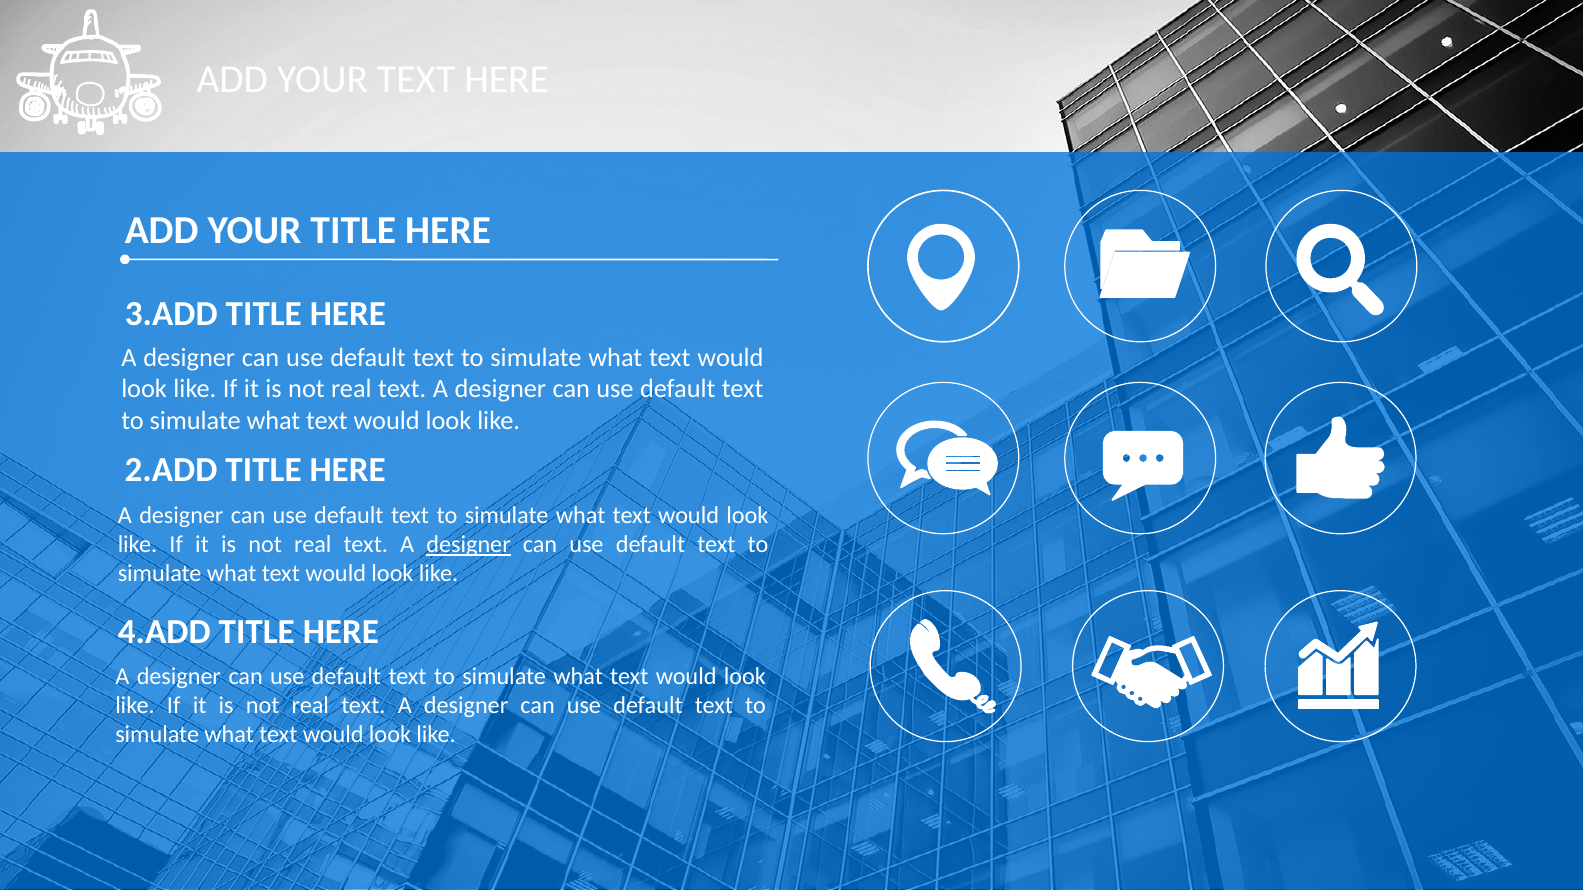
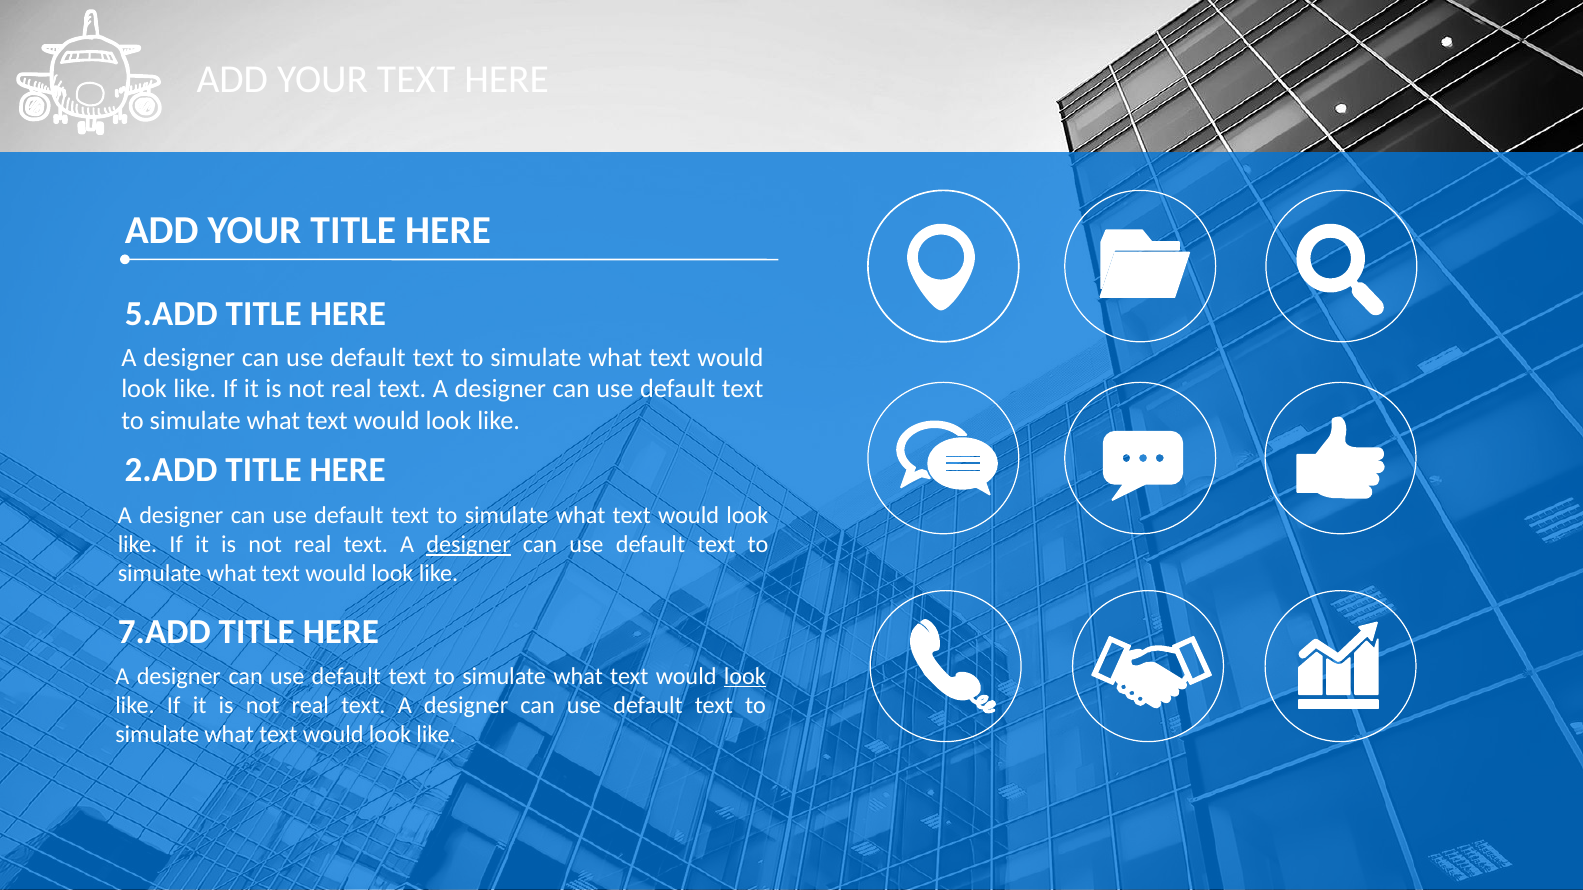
3.ADD: 3.ADD -> 5.ADD (171, 314)
4.ADD: 4.ADD -> 7.ADD (164, 633)
look underline: none -> present (745, 677)
